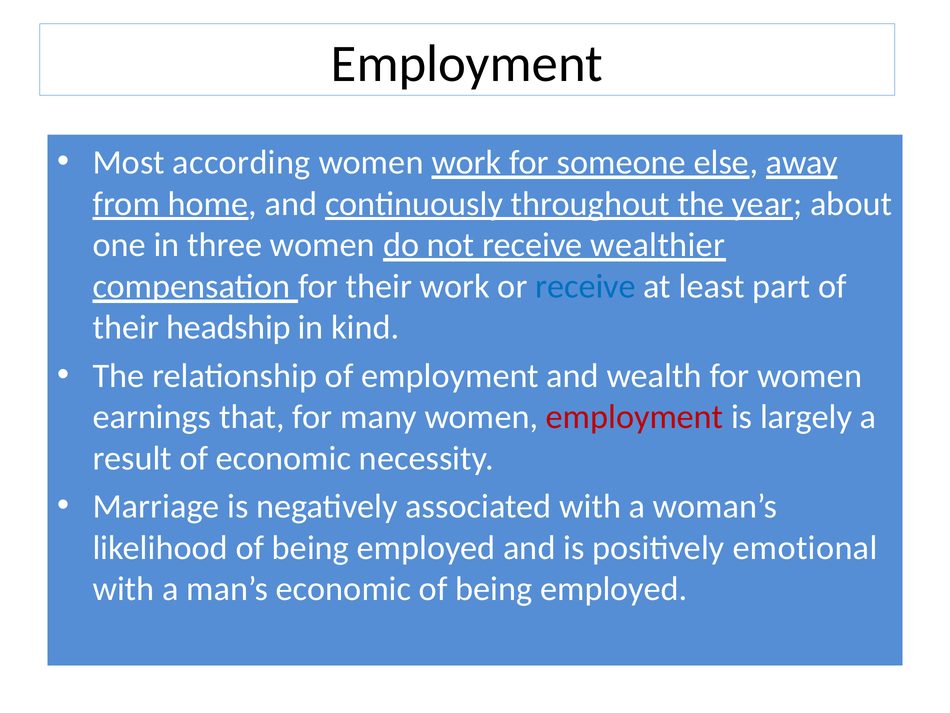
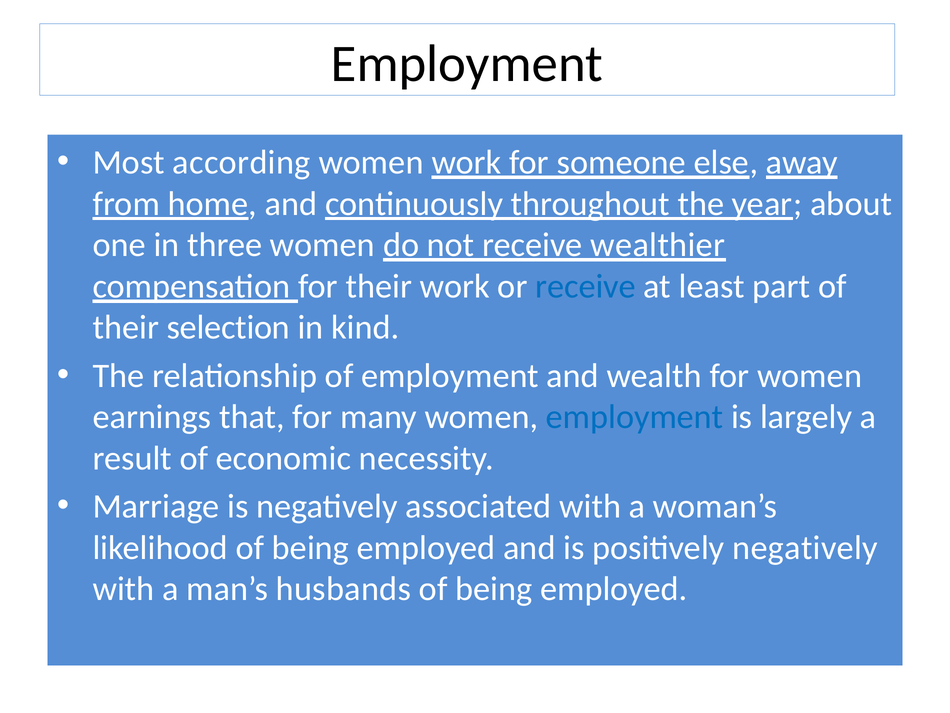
headship: headship -> selection (228, 327)
employment colour: red -> blue (635, 417)
positively emotional: emotional -> negatively (805, 547)
man’s economic: economic -> husbands (343, 589)
